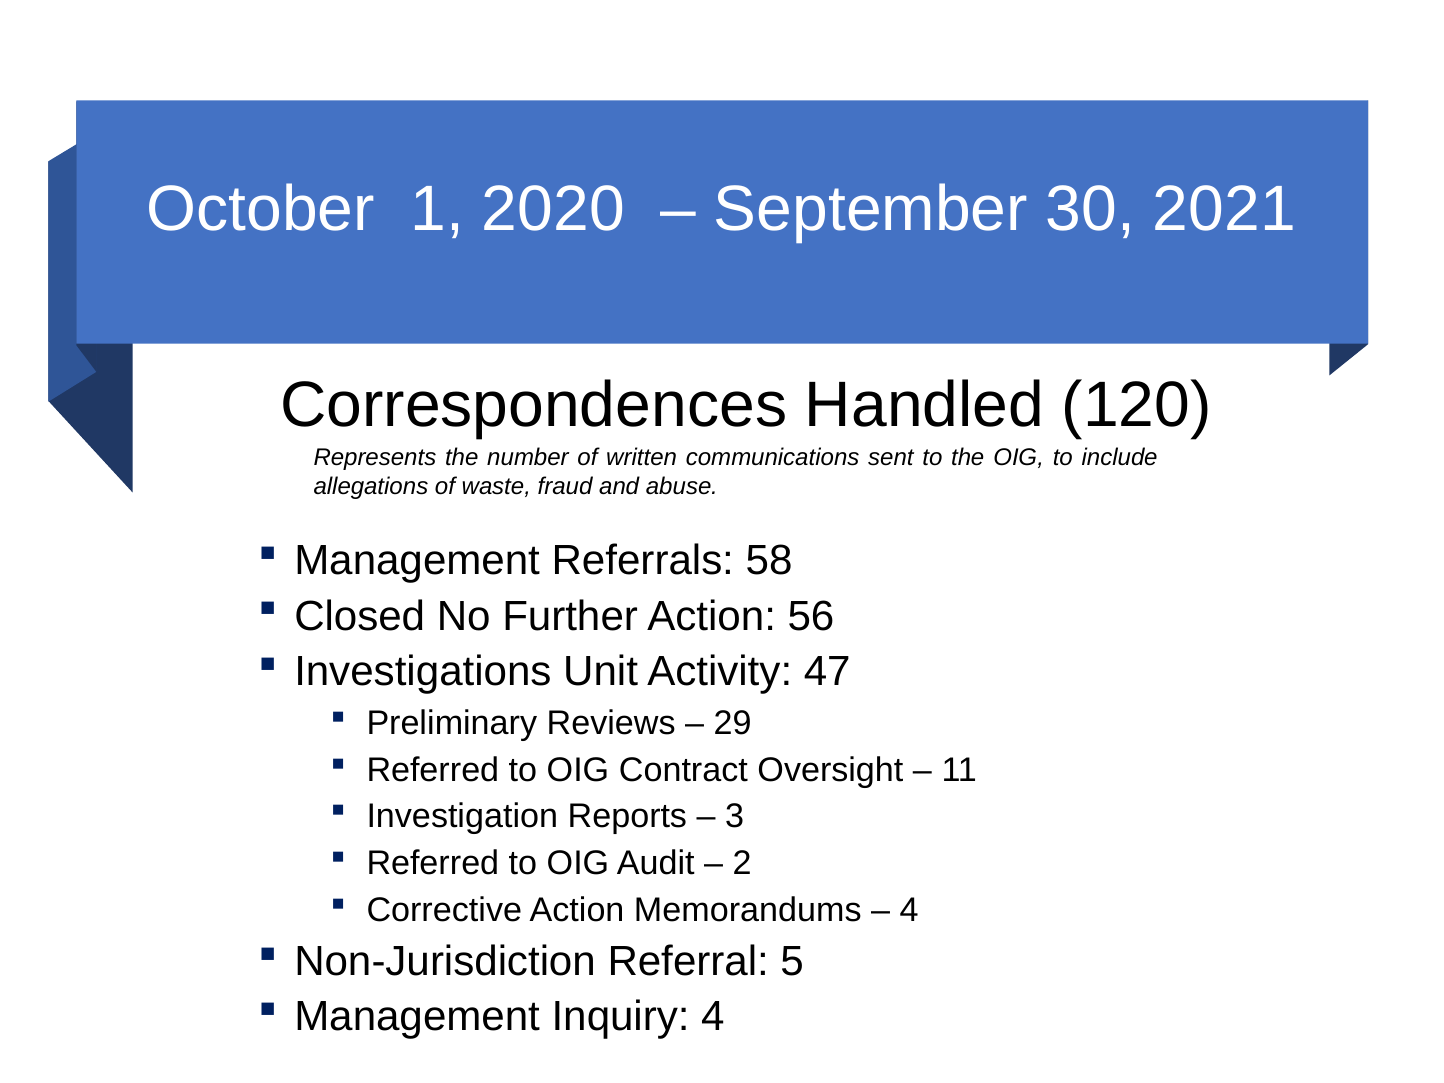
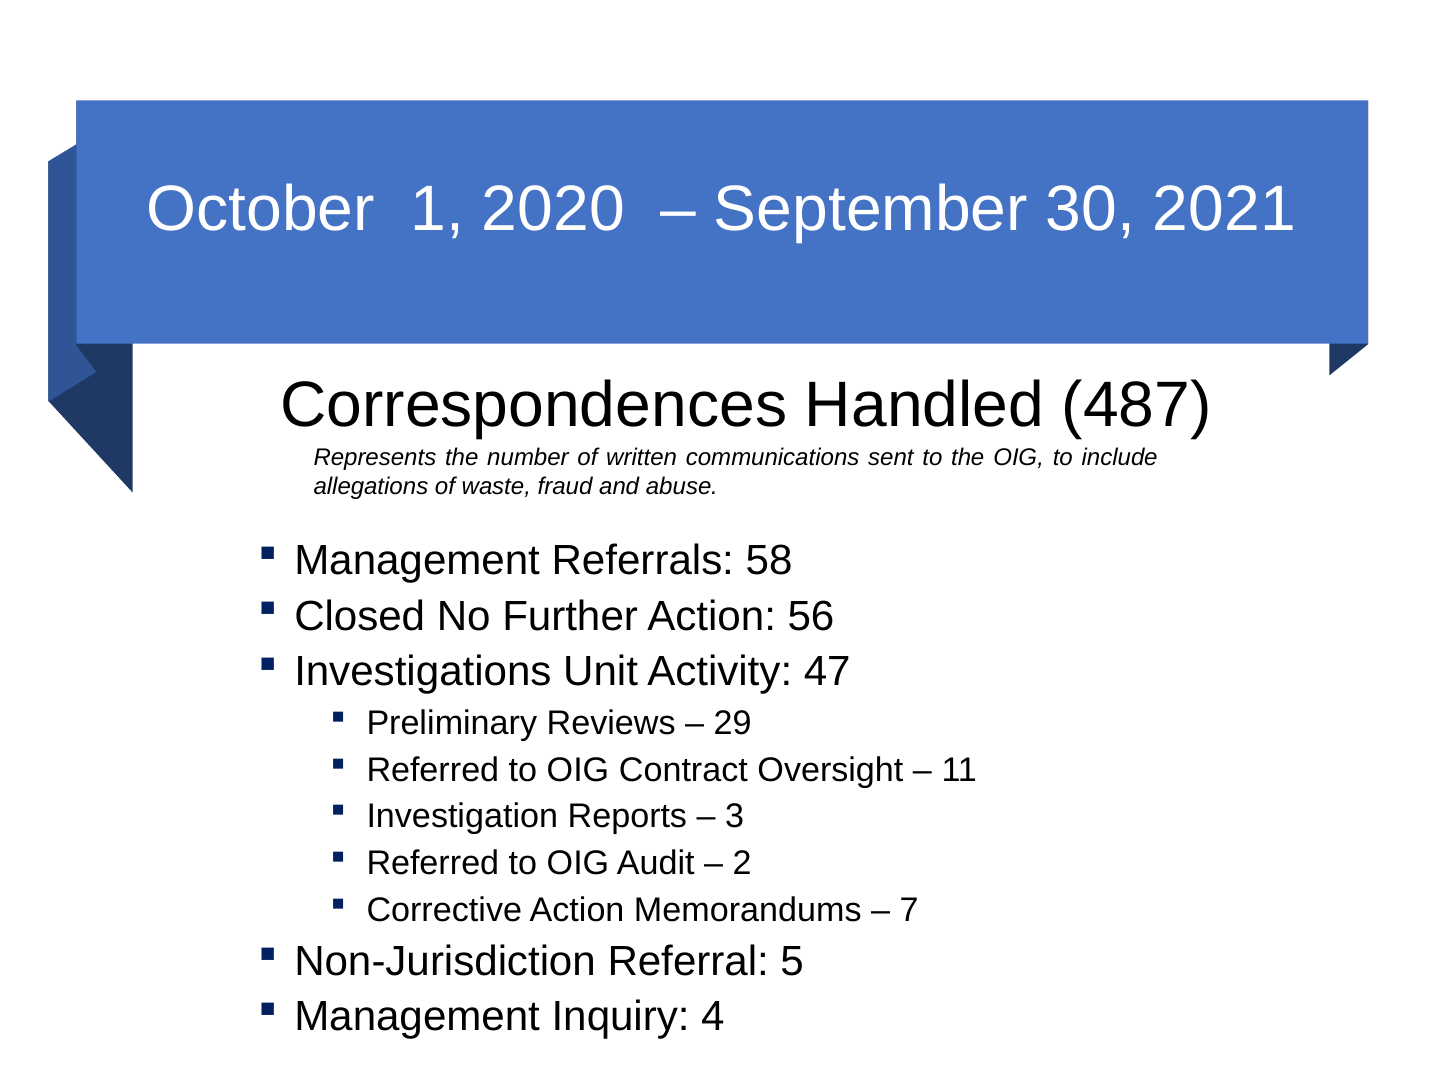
120: 120 -> 487 (1137, 405)
4: 4 -> 7 (909, 910)
